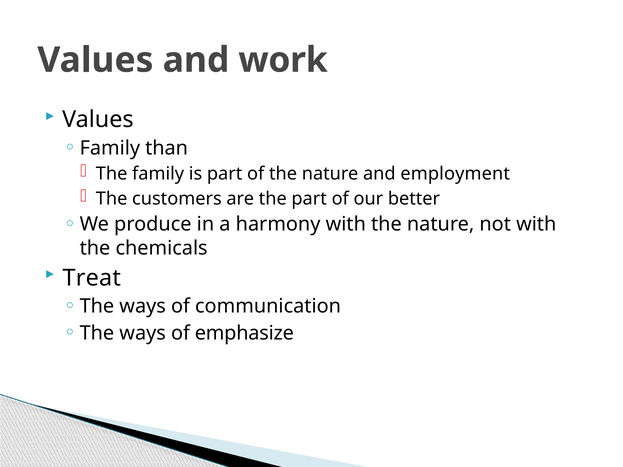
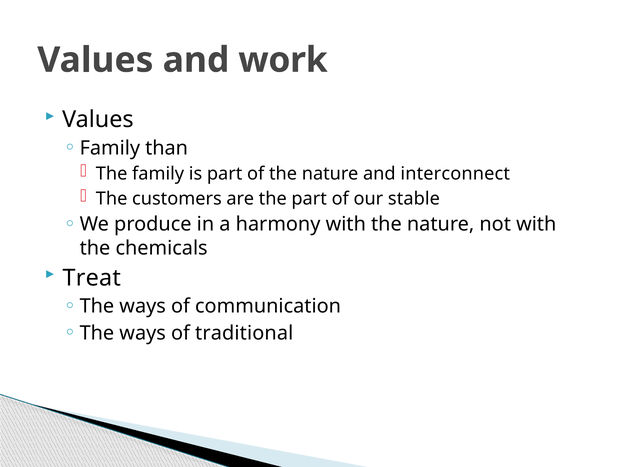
employment: employment -> interconnect (455, 174)
better: better -> stable (414, 199)
emphasize: emphasize -> traditional (244, 333)
